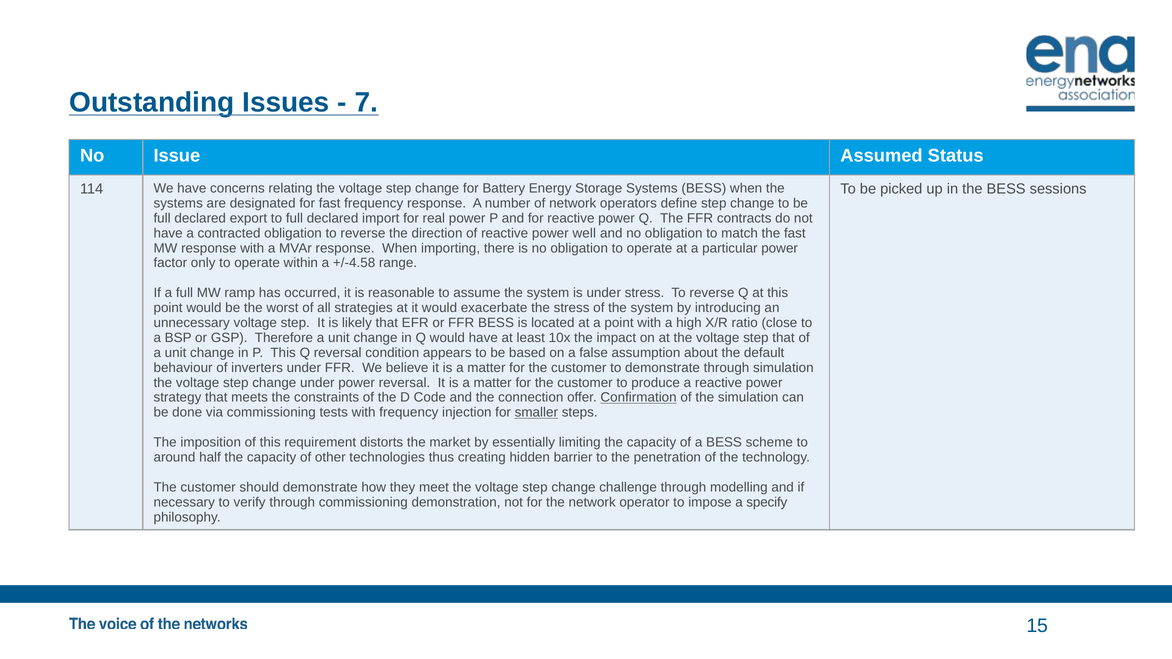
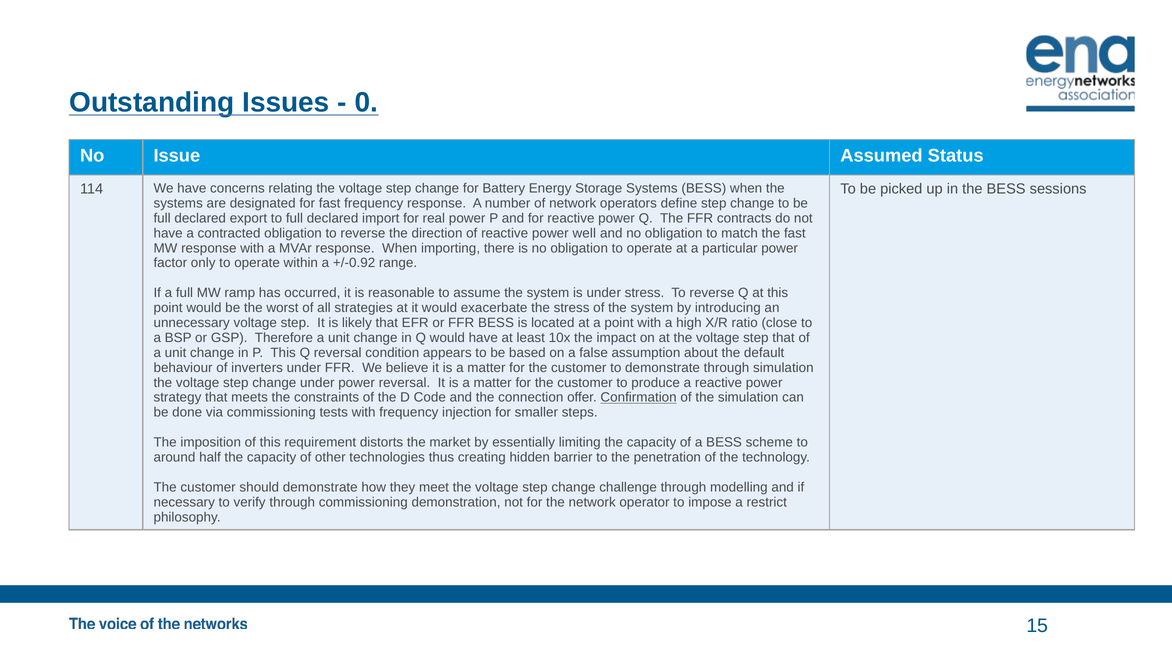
7: 7 -> 0 (366, 103)
+/-4.58: +/-4.58 -> +/-0.92 (354, 263)
smaller underline: present -> none (536, 413)
specify: specify -> restrict (767, 502)
